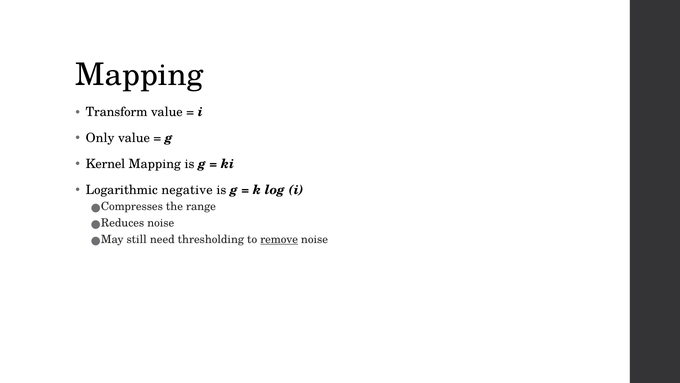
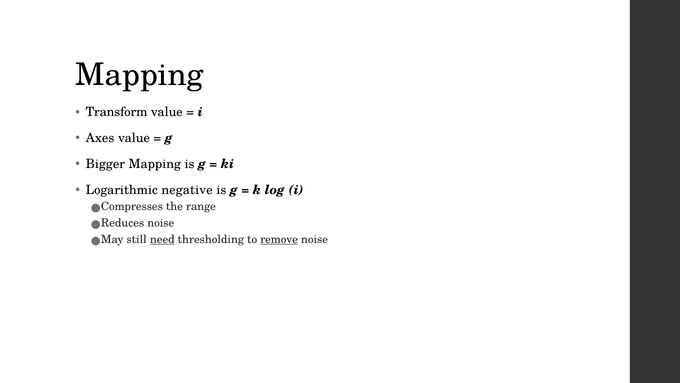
Only: Only -> Axes (100, 138)
Kernel: Kernel -> Bigger (105, 164)
need underline: none -> present (162, 239)
